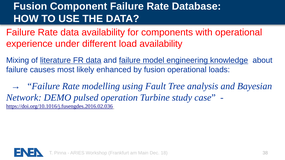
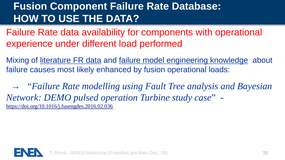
load availability: availability -> performed (161, 44)
